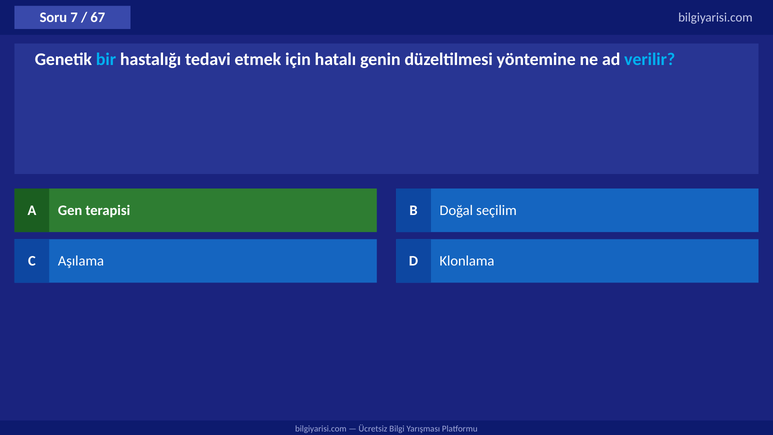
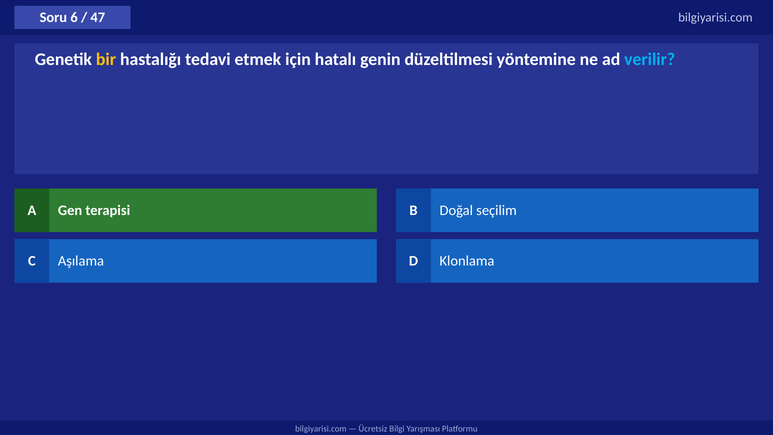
7: 7 -> 6 (74, 18)
67: 67 -> 47 (98, 18)
bir colour: light blue -> yellow (106, 60)
